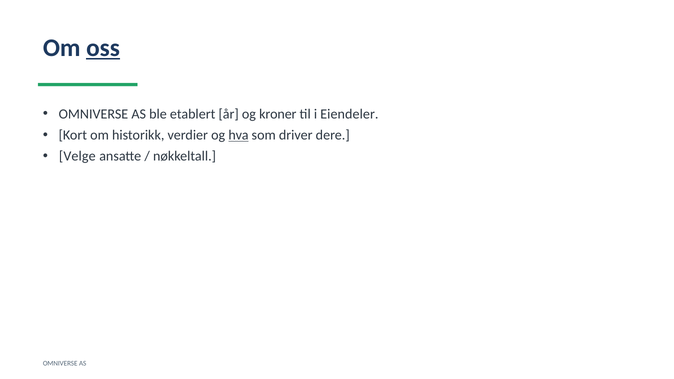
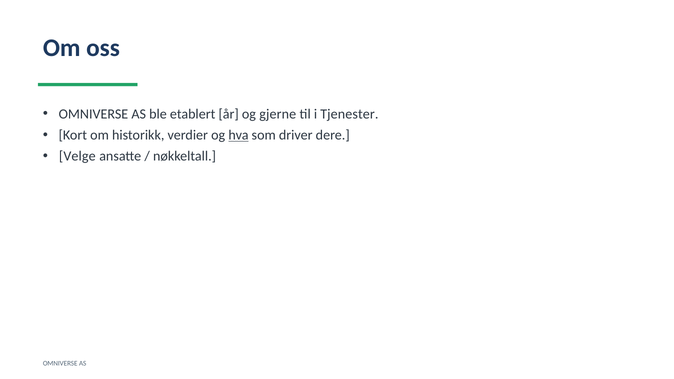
oss underline: present -> none (103, 48)
kroner: kroner -> gjerne (278, 114)
Eiendeler: Eiendeler -> Tjenester (349, 114)
